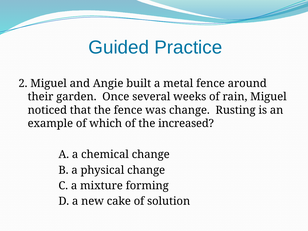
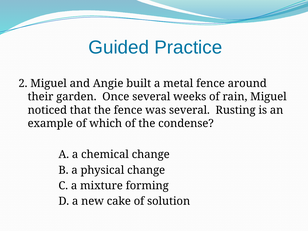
was change: change -> several (189, 110)
increased: increased -> condense (186, 123)
